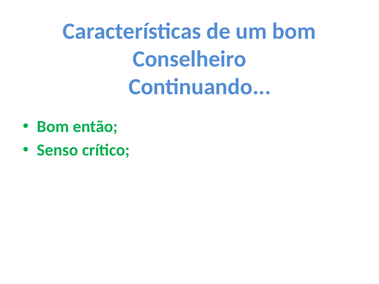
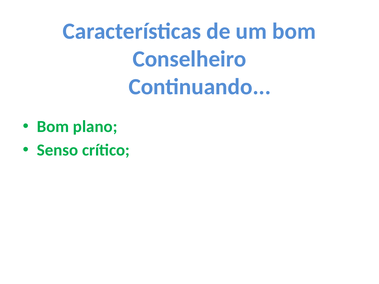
então: então -> plano (95, 127)
